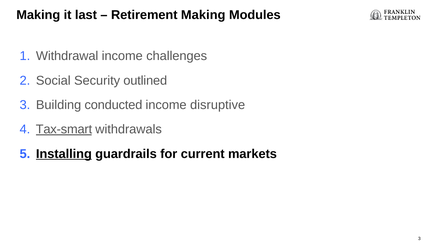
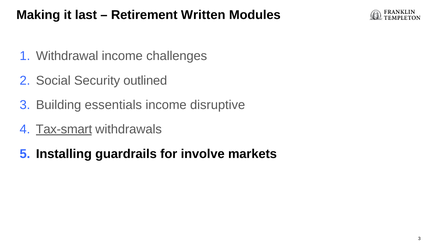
Retirement Making: Making -> Written (203, 15)
conducted: conducted -> essentials (113, 105)
Installing underline: present -> none (64, 154)
current: current -> involve (203, 154)
